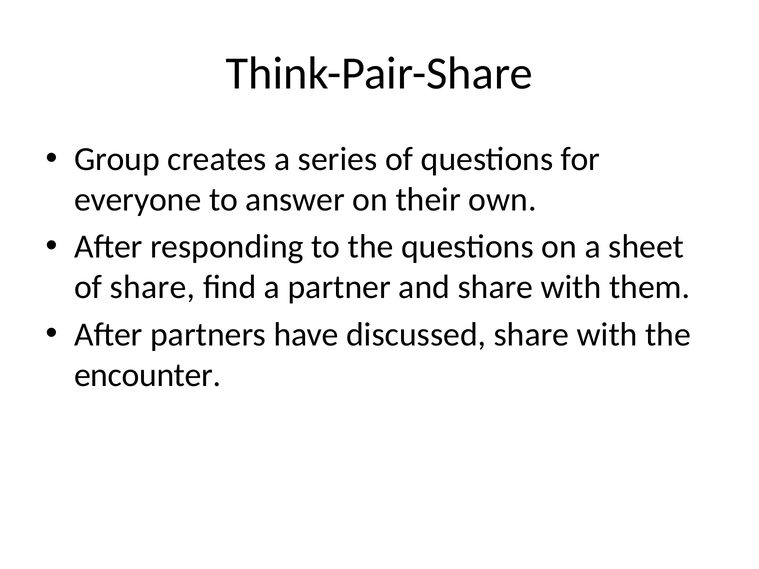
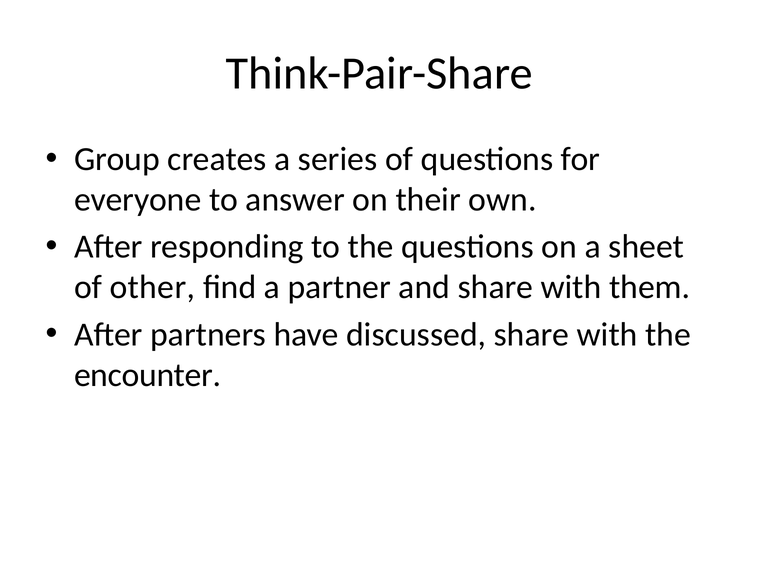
of share: share -> other (152, 287)
